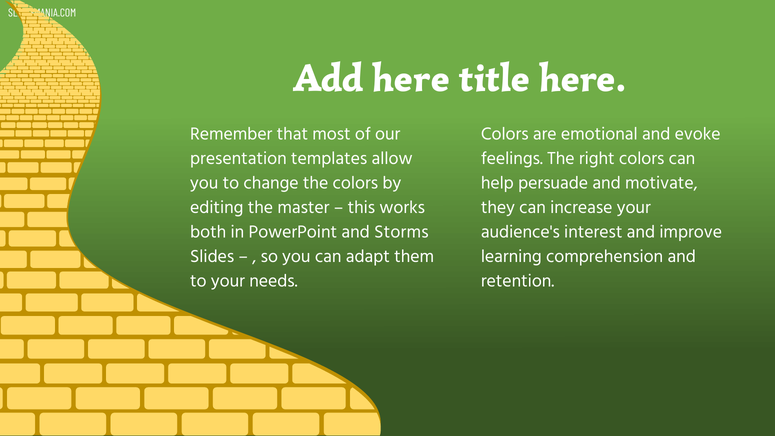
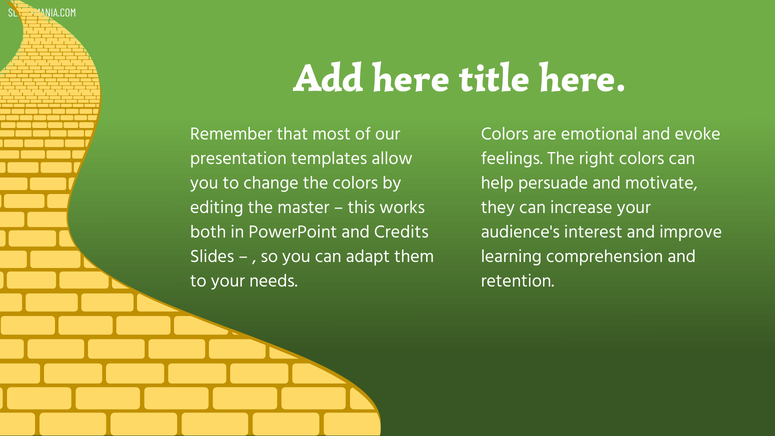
Storms: Storms -> Credits (401, 232)
